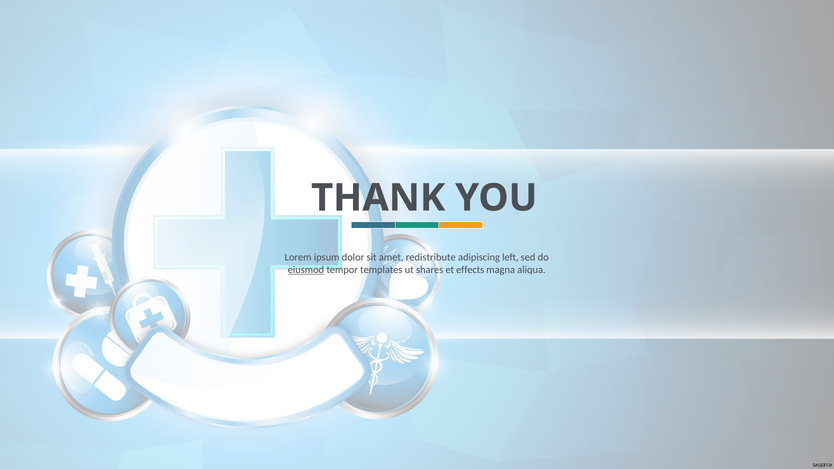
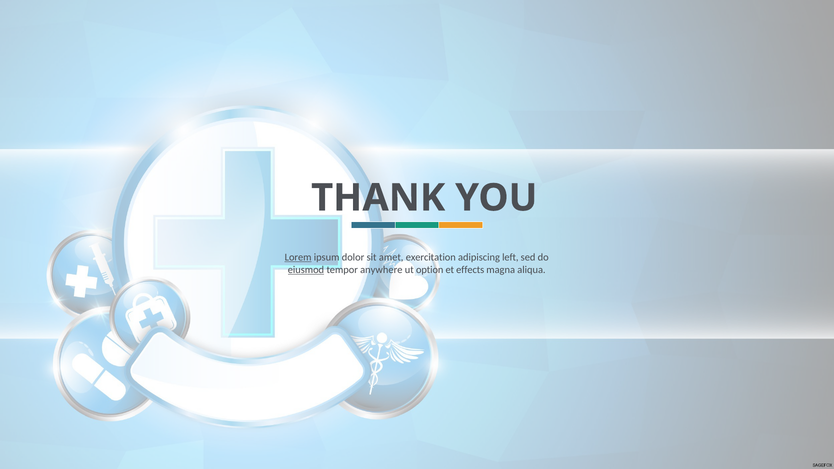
Lorem underline: none -> present (298, 257)
redistribute: redistribute -> exercitation (431, 257)
templates: templates -> anywhere (381, 270)
shares: shares -> option (430, 270)
